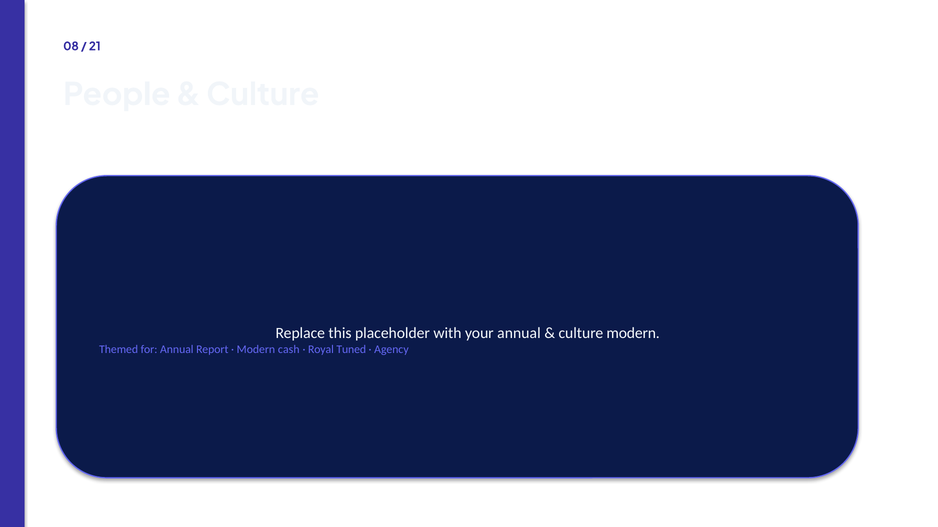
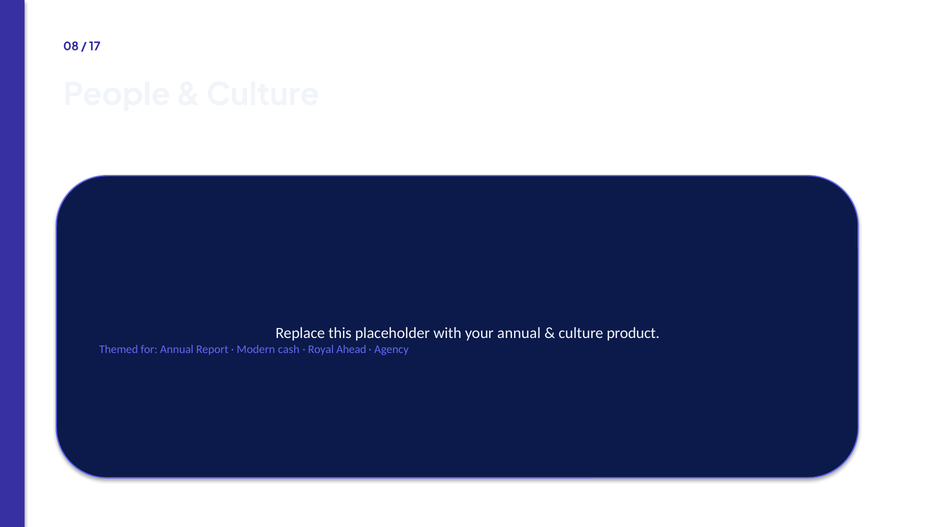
21: 21 -> 17 (95, 46)
culture modern: modern -> product (633, 333)
Tuned: Tuned -> Ahead (351, 350)
